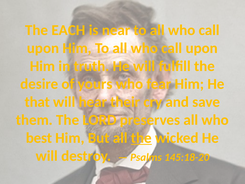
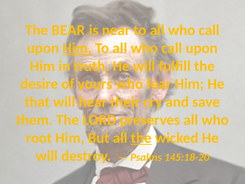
EACH: EACH -> BEAR (68, 30)
Him underline: none -> present (77, 48)
best: best -> root (39, 138)
